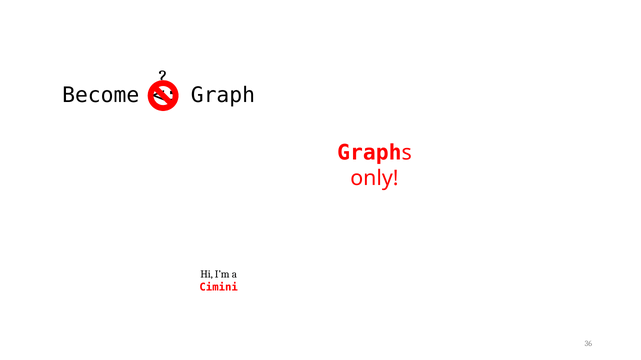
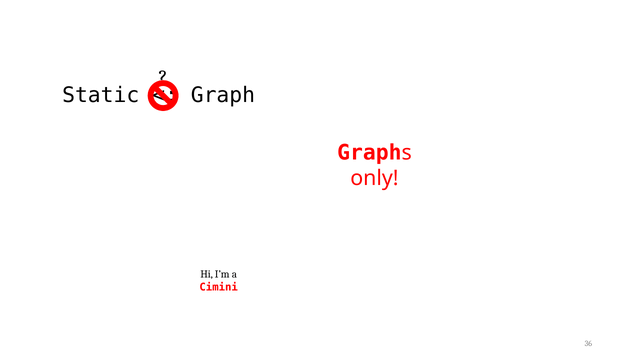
Become: Become -> Static (101, 96)
